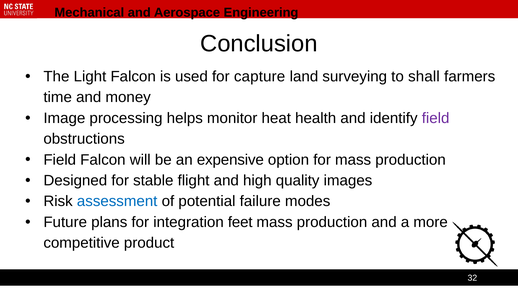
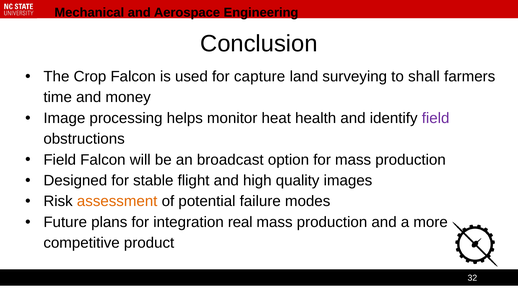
Light: Light -> Crop (90, 77)
expensive: expensive -> broadcast (230, 160)
assessment colour: blue -> orange (117, 202)
feet: feet -> real (240, 222)
